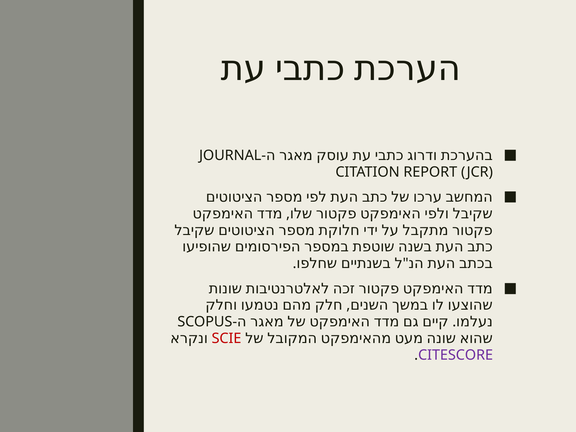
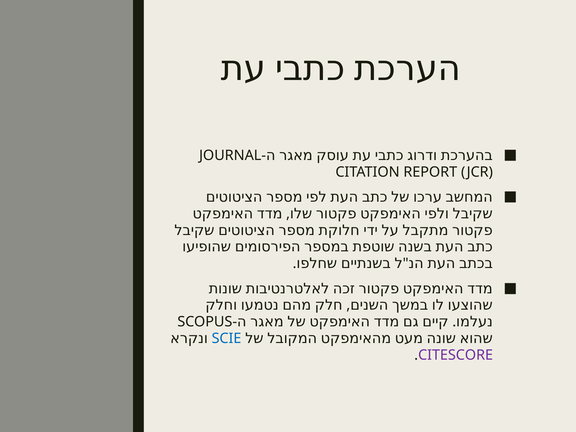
SCIE colour: red -> blue (227, 338)
